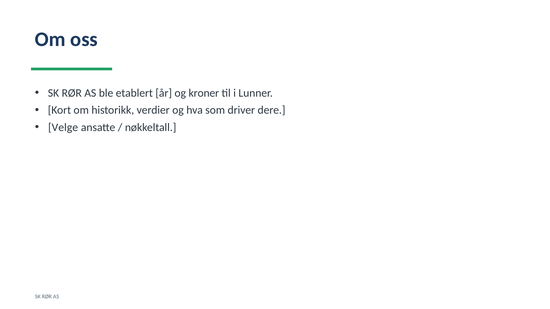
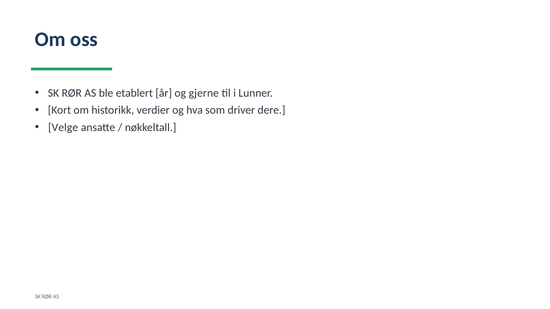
kroner: kroner -> gjerne (204, 93)
